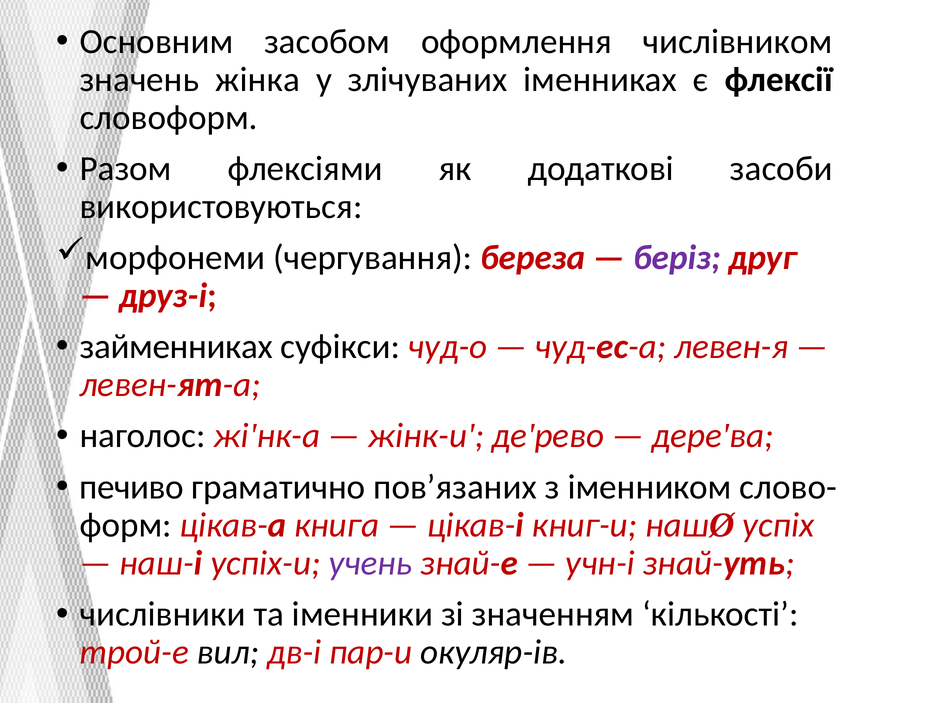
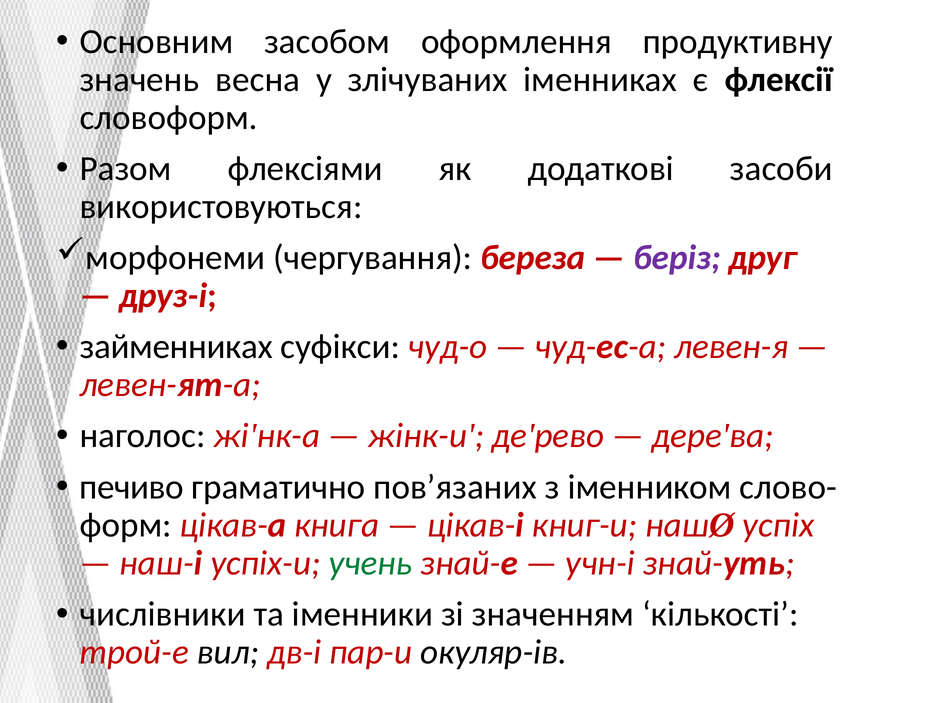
числівником: числівником -> продуктивну (738, 41)
жінка: жінка -> весна (258, 79)
учень colour: purple -> green (370, 563)
